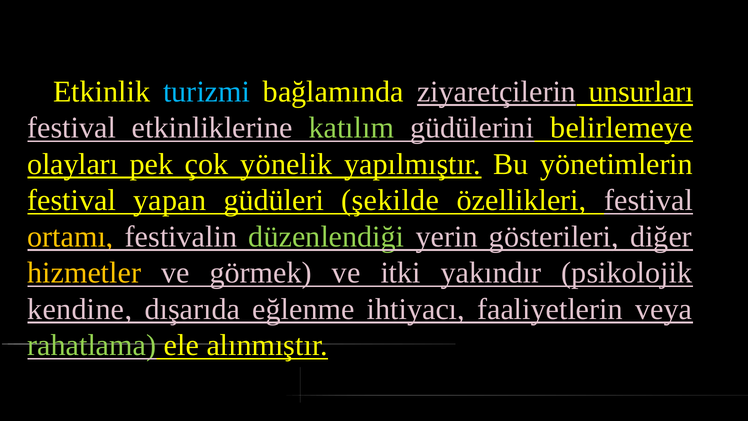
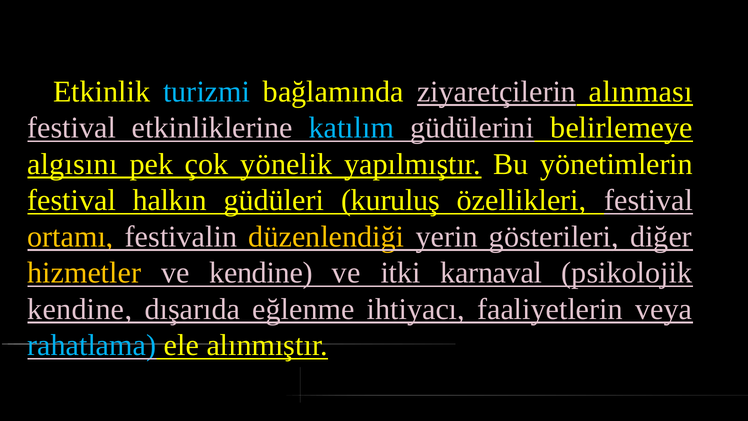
unsurları: unsurları -> alınması (641, 92)
katılım colour: light green -> light blue (351, 128)
olayları: olayları -> algısını (72, 164)
yapan: yapan -> halkın (170, 200)
şekilde: şekilde -> kuruluş (390, 200)
düzenlendiği colour: light green -> yellow (326, 237)
ve görmek: görmek -> kendine (261, 273)
yakındır: yakındır -> karnaval (491, 273)
rahatlama colour: light green -> light blue (92, 345)
